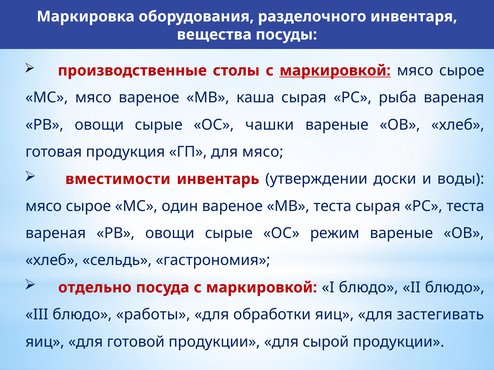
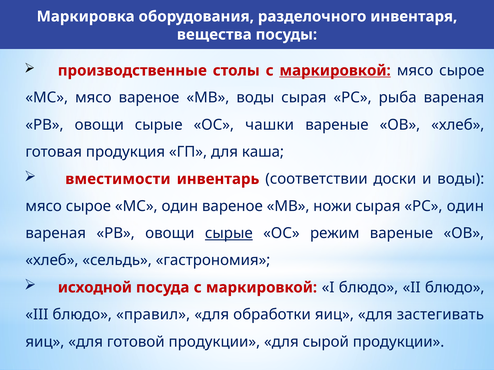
МВ каша: каша -> воды (255, 98)
для мясо: мясо -> каша (263, 152)
утверждении: утверждении -> соответствии (316, 179)
МВ теста: теста -> ножи (333, 206)
РС теста: теста -> один (465, 206)
сырые underline: none -> present (229, 234)
отдельно: отдельно -> исходной (95, 288)
работы: работы -> правил (153, 315)
